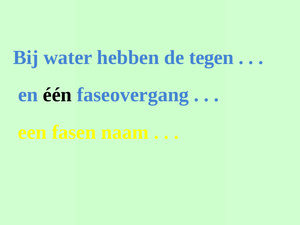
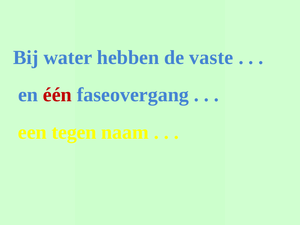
tegen: tegen -> vaste (211, 58)
één colour: black -> red (57, 95)
fasen: fasen -> tegen (74, 132)
